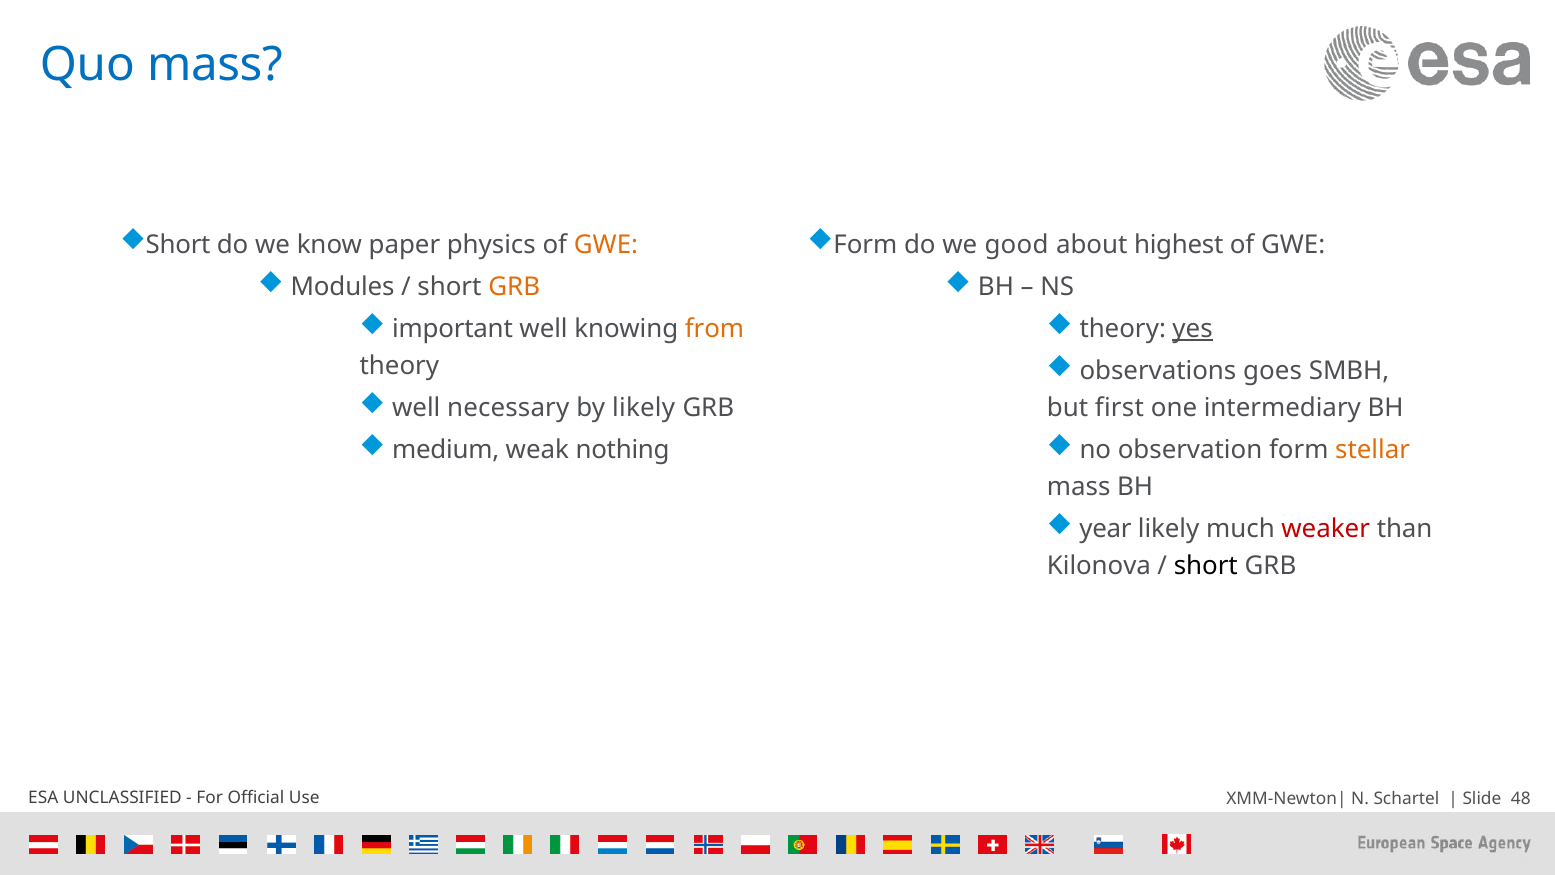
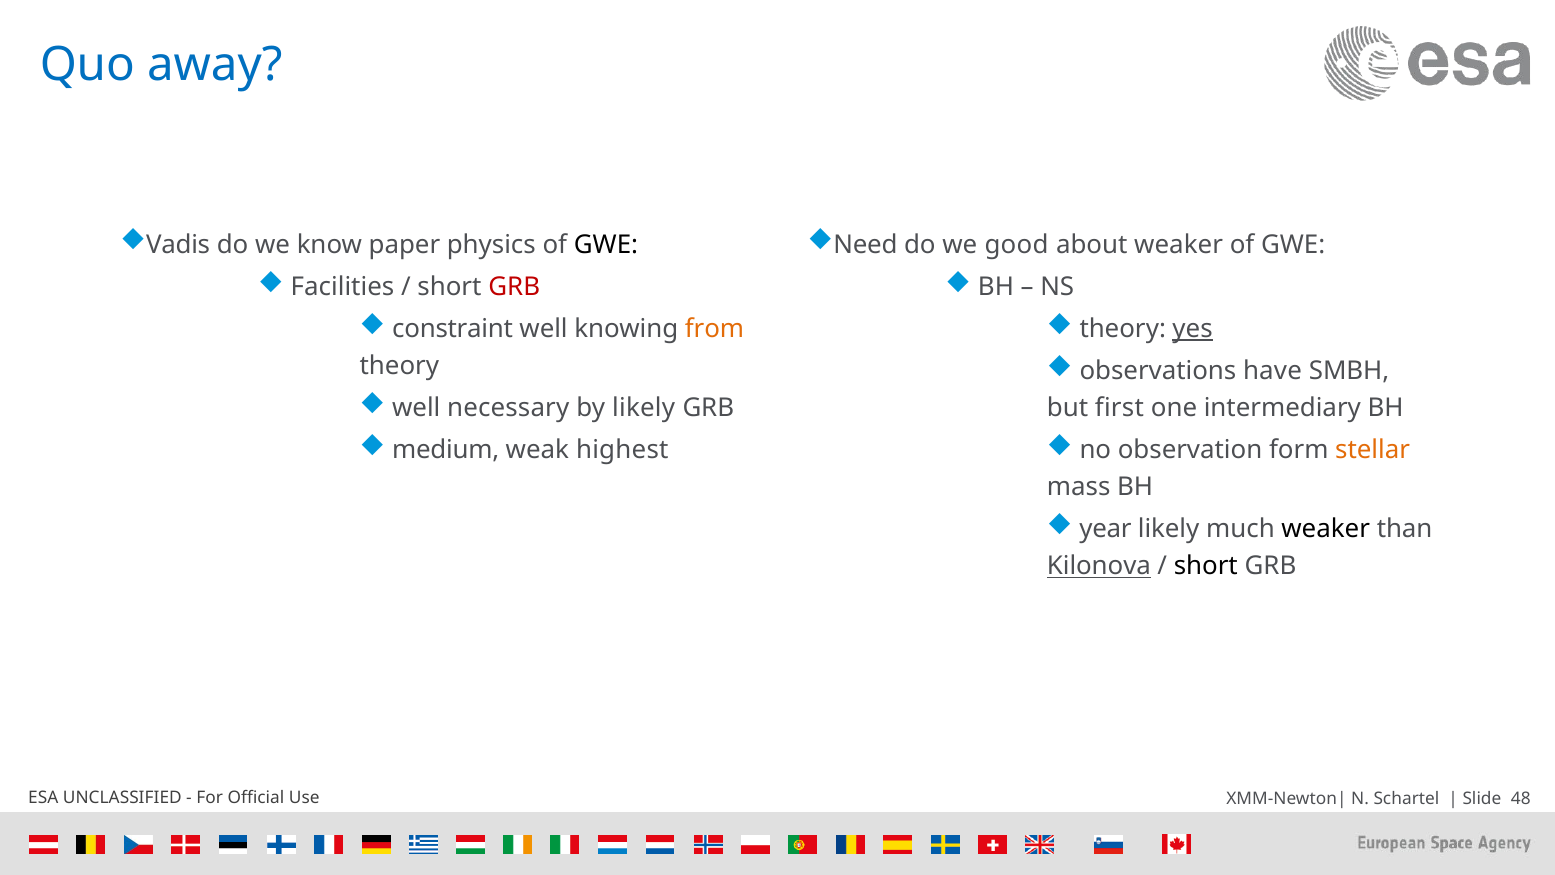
Quo mass: mass -> away (215, 65)
Short: Short -> Vadis (178, 244)
GWE colour: orange -> black (606, 244)
Form: Form -> Need (865, 244)
about highest: highest -> weaker (1179, 244)
Modules: Modules -> Facilities (342, 287)
GRB colour: orange -> red (514, 287)
important: important -> constraint (453, 329)
goes: goes -> have (1272, 371)
nothing: nothing -> highest (622, 450)
weaker colour: red -> black (1326, 529)
Kilonova underline: none -> present (1099, 566)
